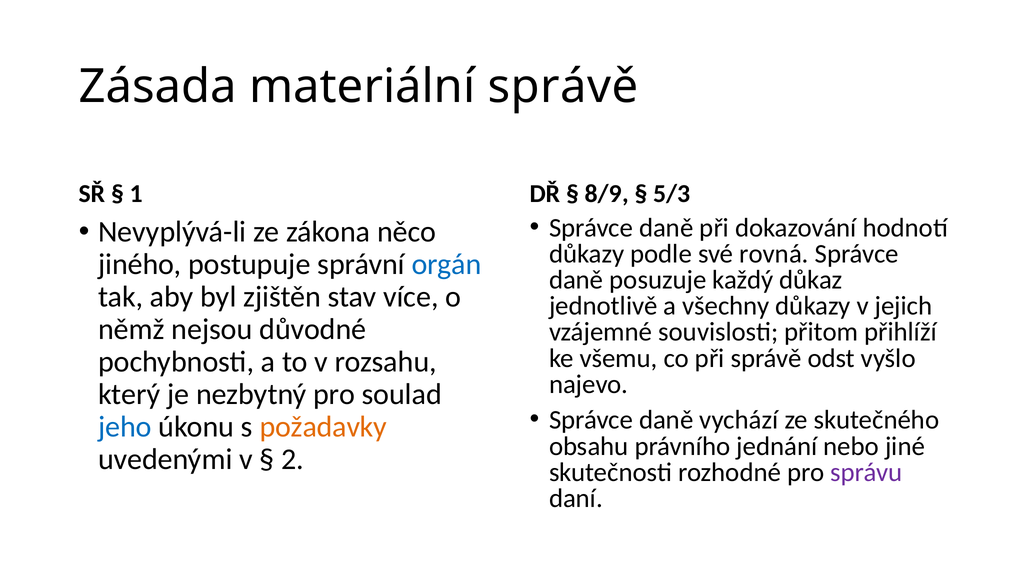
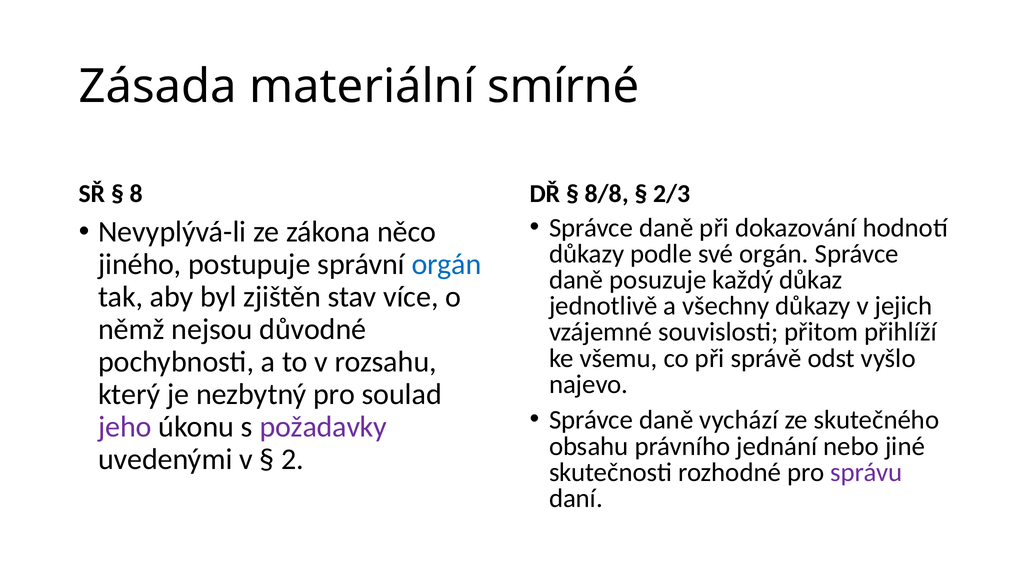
materiální správě: správě -> smírné (563, 87)
1: 1 -> 8 (136, 194)
8/9: 8/9 -> 8/8 (607, 194)
5/3: 5/3 -> 2/3 (672, 194)
své rovná: rovná -> orgán (774, 254)
jeho colour: blue -> purple (125, 427)
požadavky colour: orange -> purple (323, 427)
